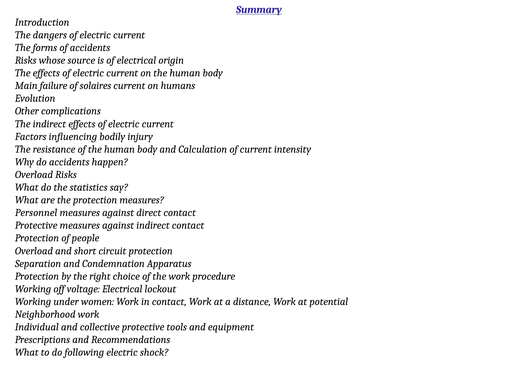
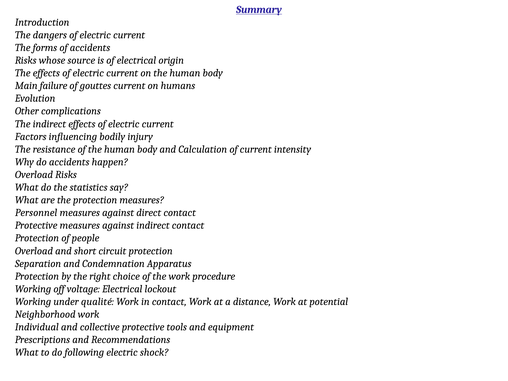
solaires: solaires -> gouttes (95, 86)
women: women -> qualité (97, 302)
